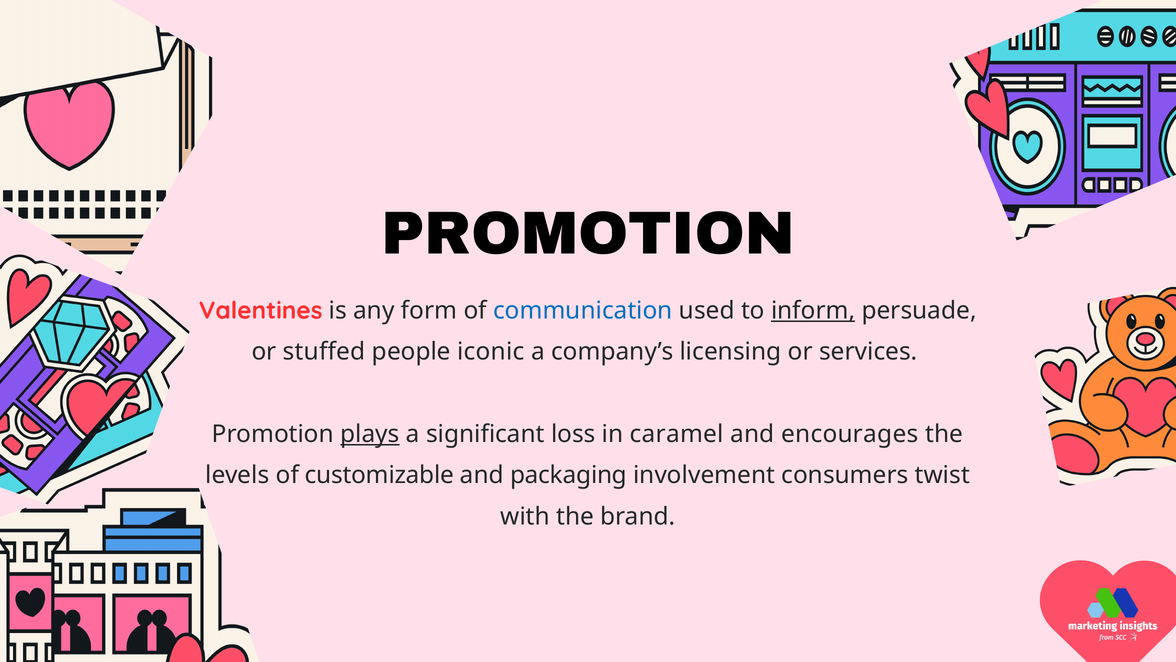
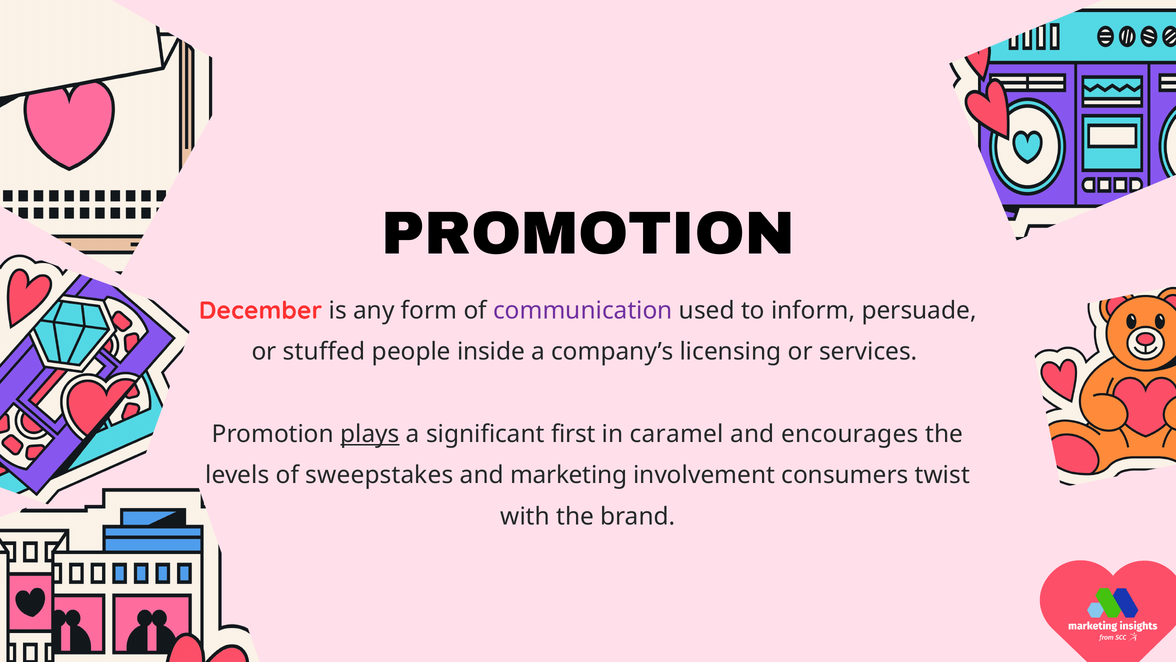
Valentines: Valentines -> December (261, 310)
communication colour: blue -> purple (583, 310)
inform underline: present -> none (813, 310)
iconic: iconic -> inside (491, 352)
loss: loss -> first (573, 434)
customizable: customizable -> sweepstakes (379, 475)
packaging: packaging -> marketing (569, 475)
